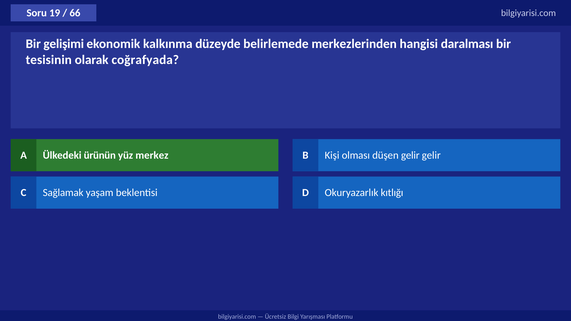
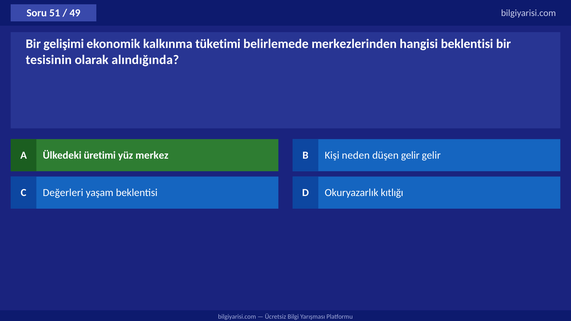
19: 19 -> 51 (55, 13)
66: 66 -> 49 (75, 13)
düzeyde: düzeyde -> tüketimi (218, 44)
hangisi daralması: daralması -> beklentisi (467, 44)
coğrafyada: coğrafyada -> alındığında (145, 60)
ürünün: ürünün -> üretimi (100, 155)
olması: olması -> neden (356, 155)
Sağlamak: Sağlamak -> Değerleri (63, 193)
